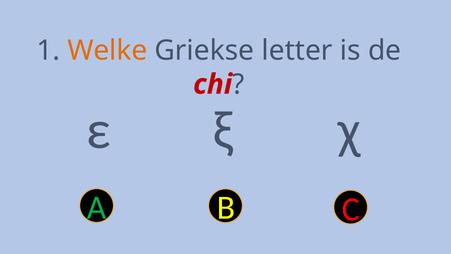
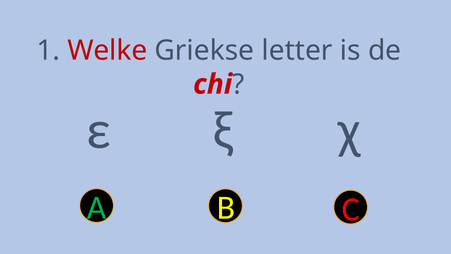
Welke colour: orange -> red (107, 50)
